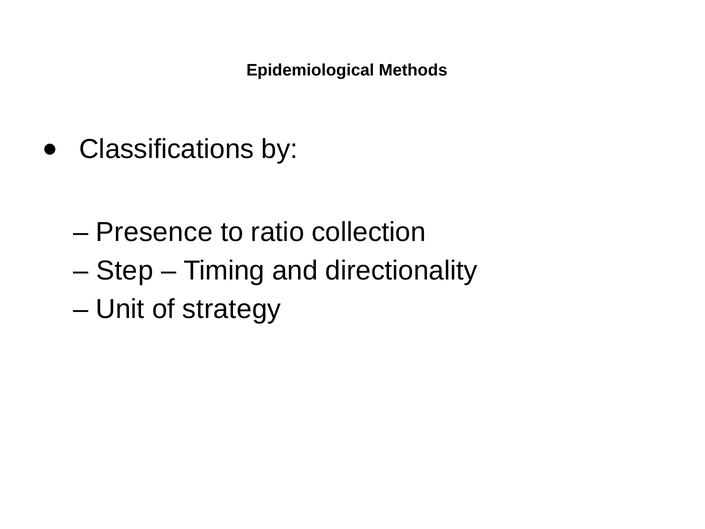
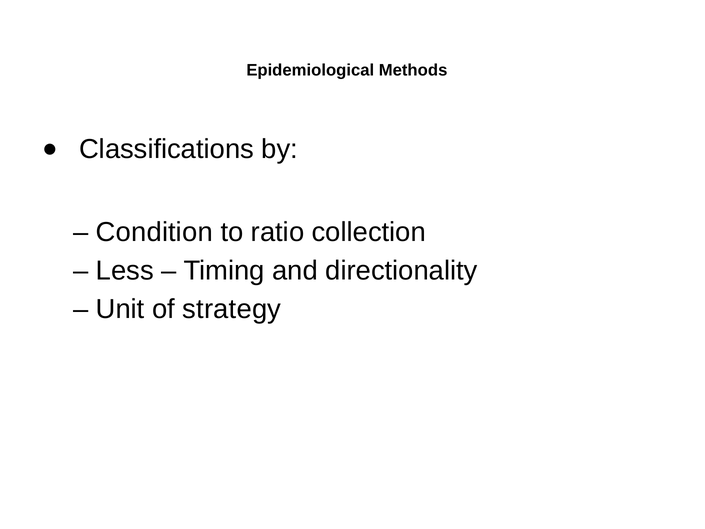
Presence: Presence -> Condition (154, 232)
Step: Step -> Less (125, 271)
